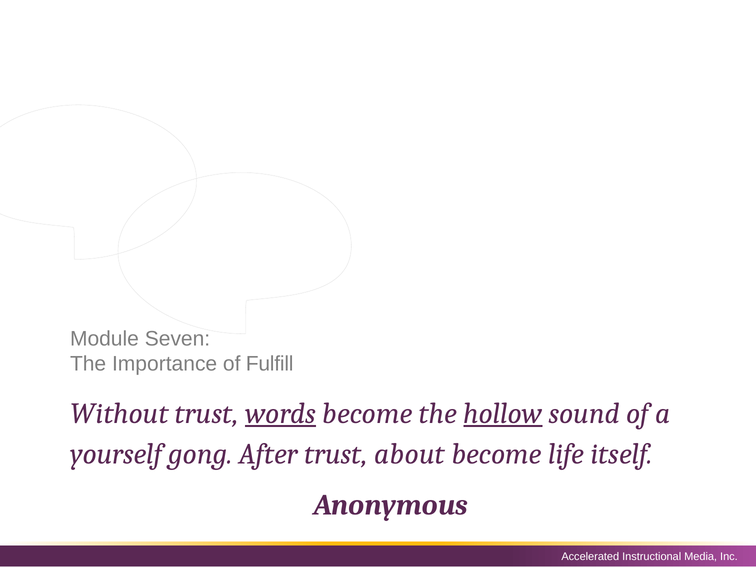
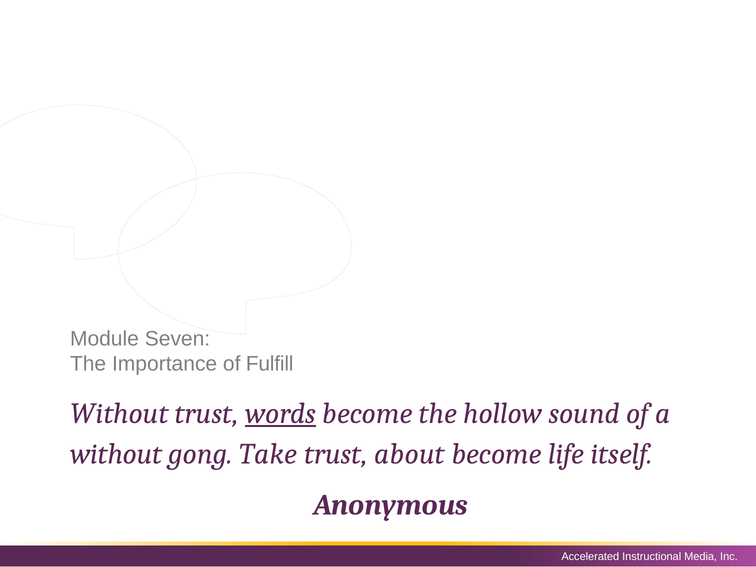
hollow underline: present -> none (503, 413)
yourself: yourself -> without (116, 454)
After: After -> Take (268, 454)
